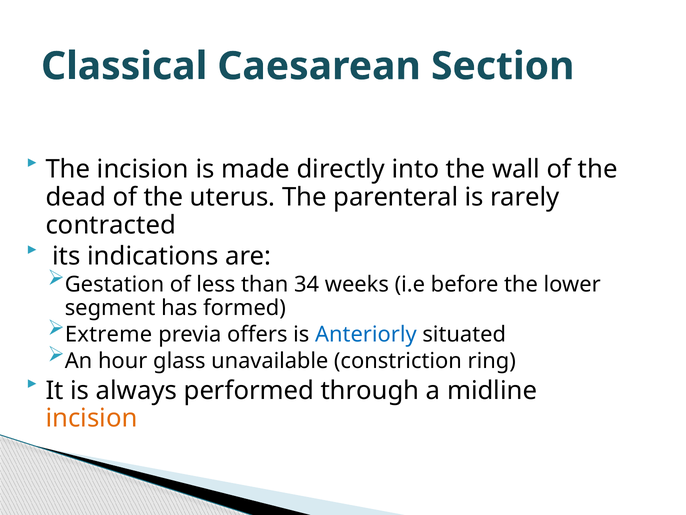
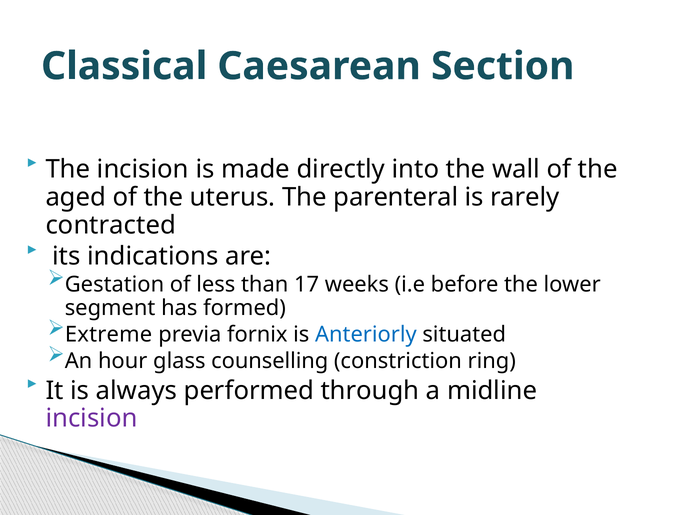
dead: dead -> aged (76, 197)
34: 34 -> 17 (307, 284)
offers: offers -> fornix (257, 334)
unavailable: unavailable -> counselling (270, 361)
incision colour: orange -> purple (92, 418)
